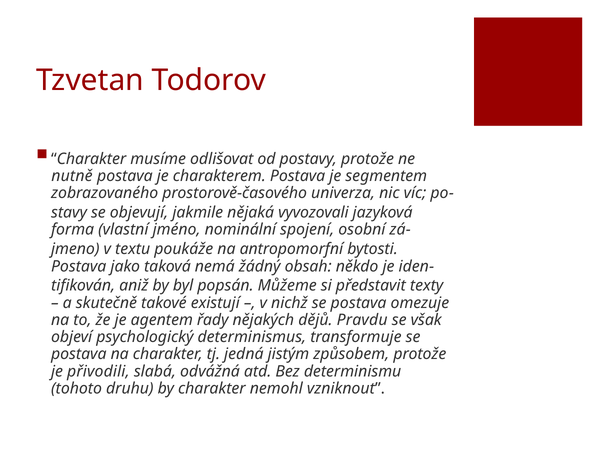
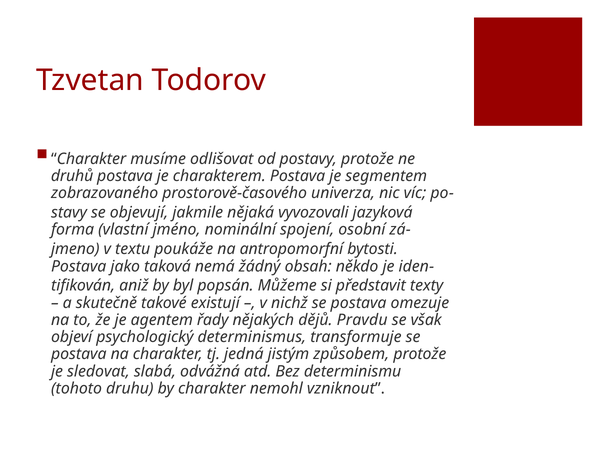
nutně: nutně -> druhů (72, 176)
přivodili: přivodili -> sledovat (98, 371)
